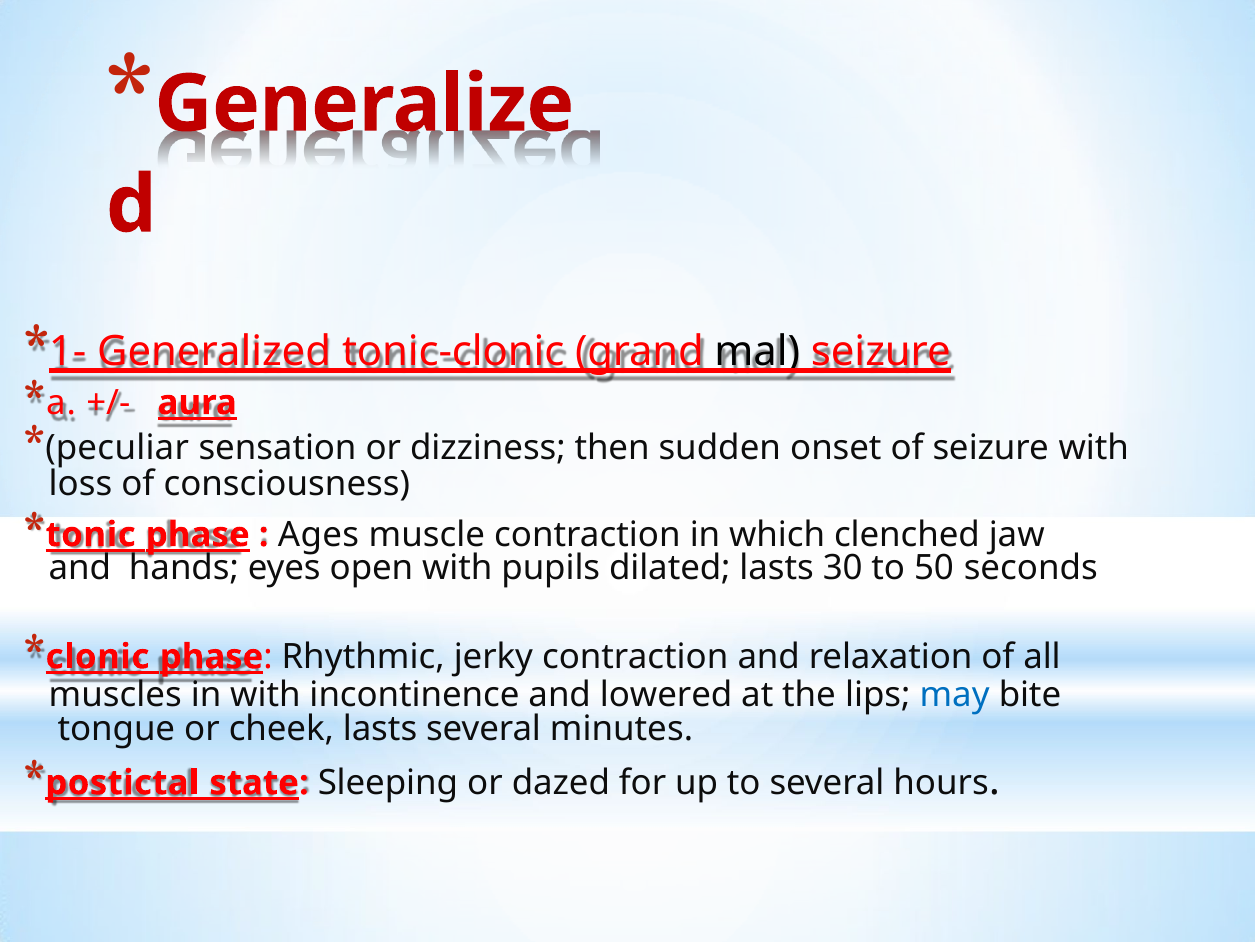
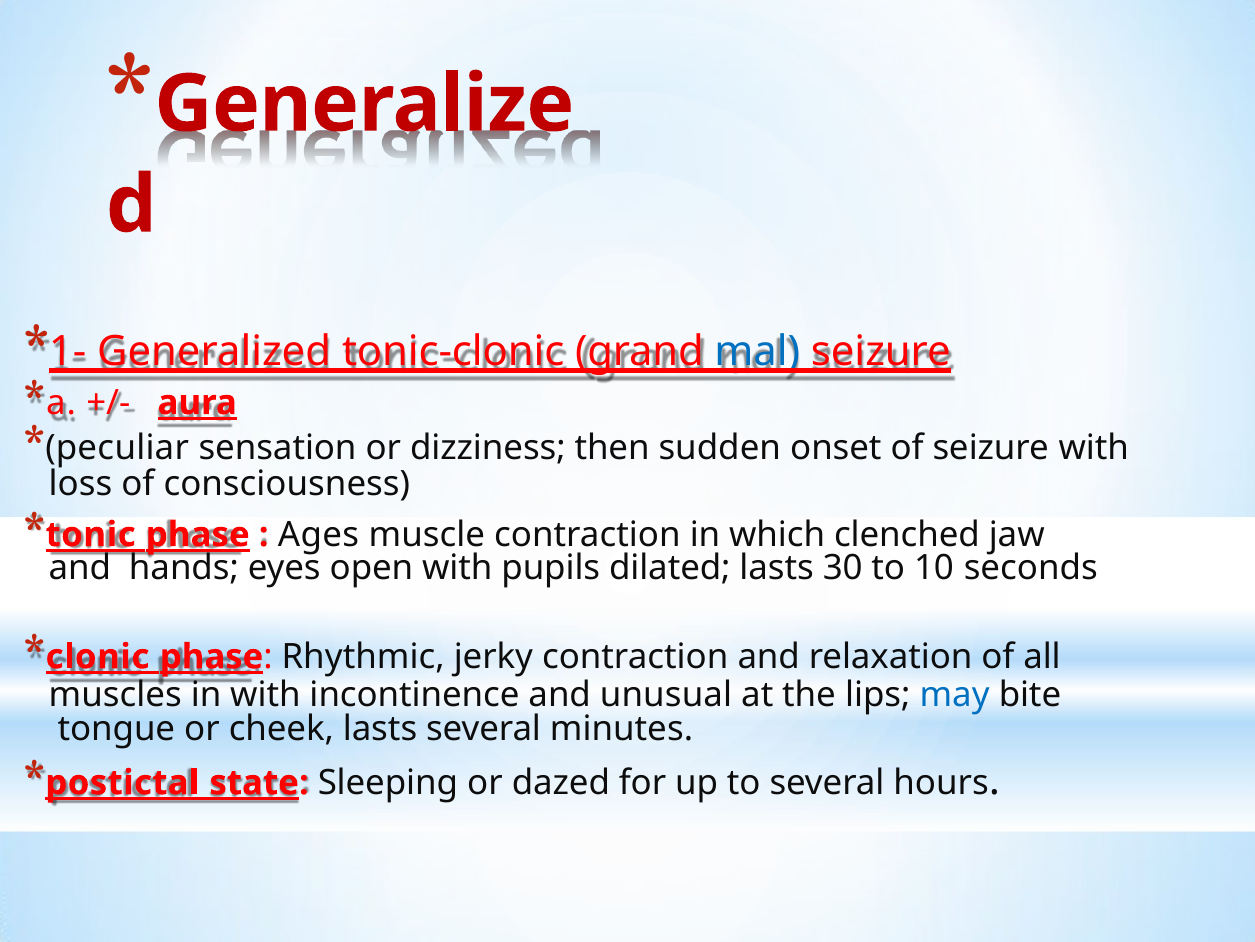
mal colour: black -> blue (757, 351)
50: 50 -> 10 (934, 568)
lowered: lowered -> unusual (666, 695)
